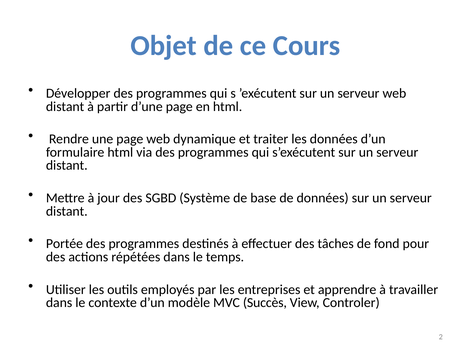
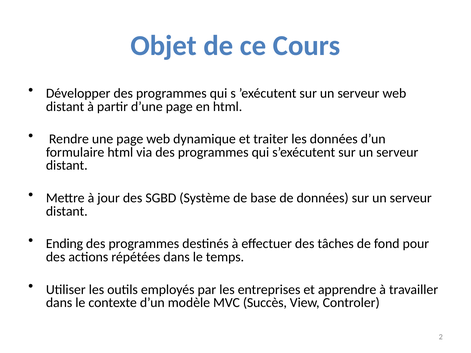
Portée: Portée -> Ending (64, 244)
